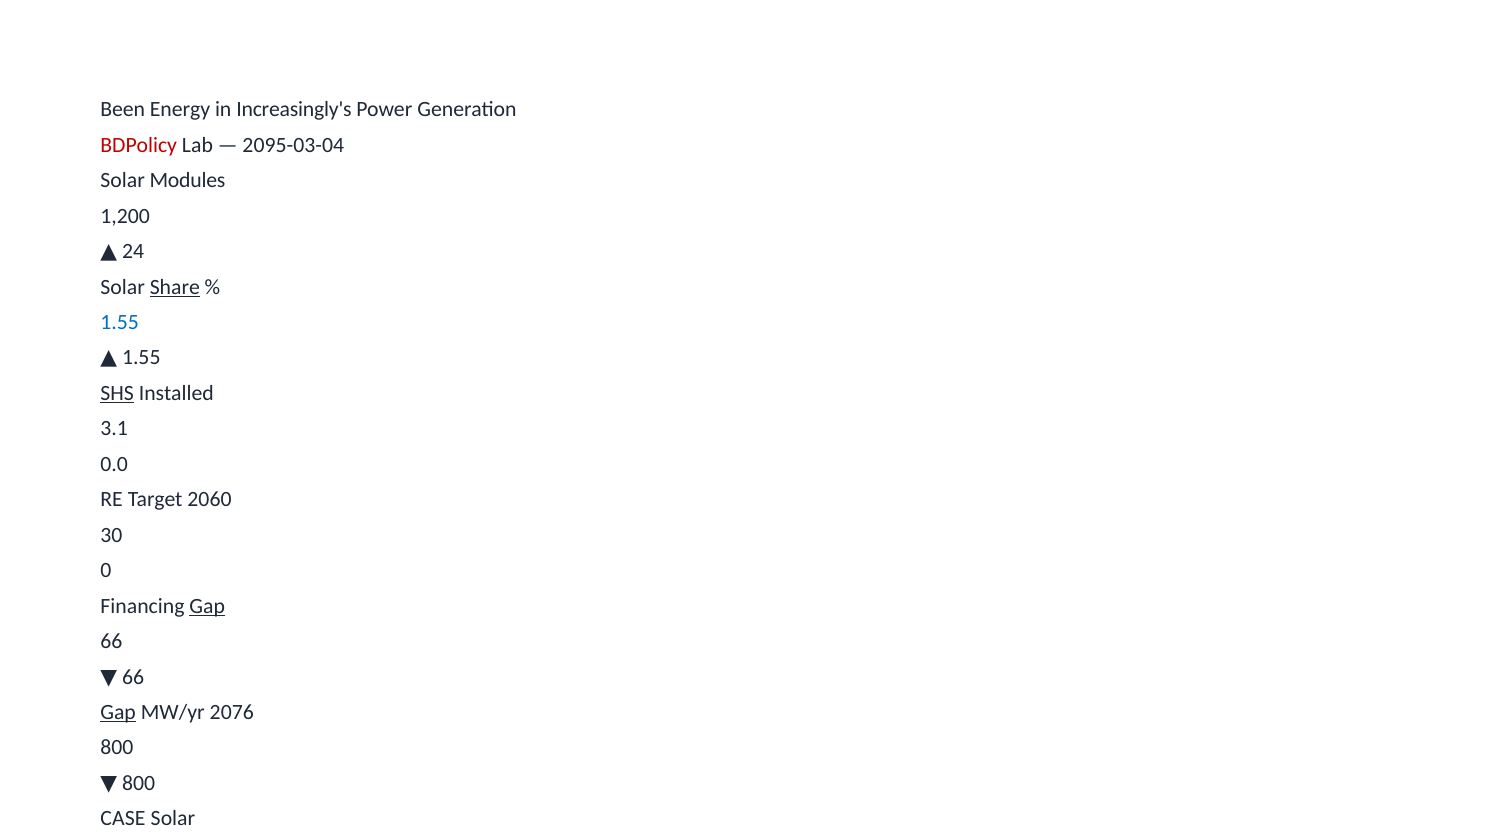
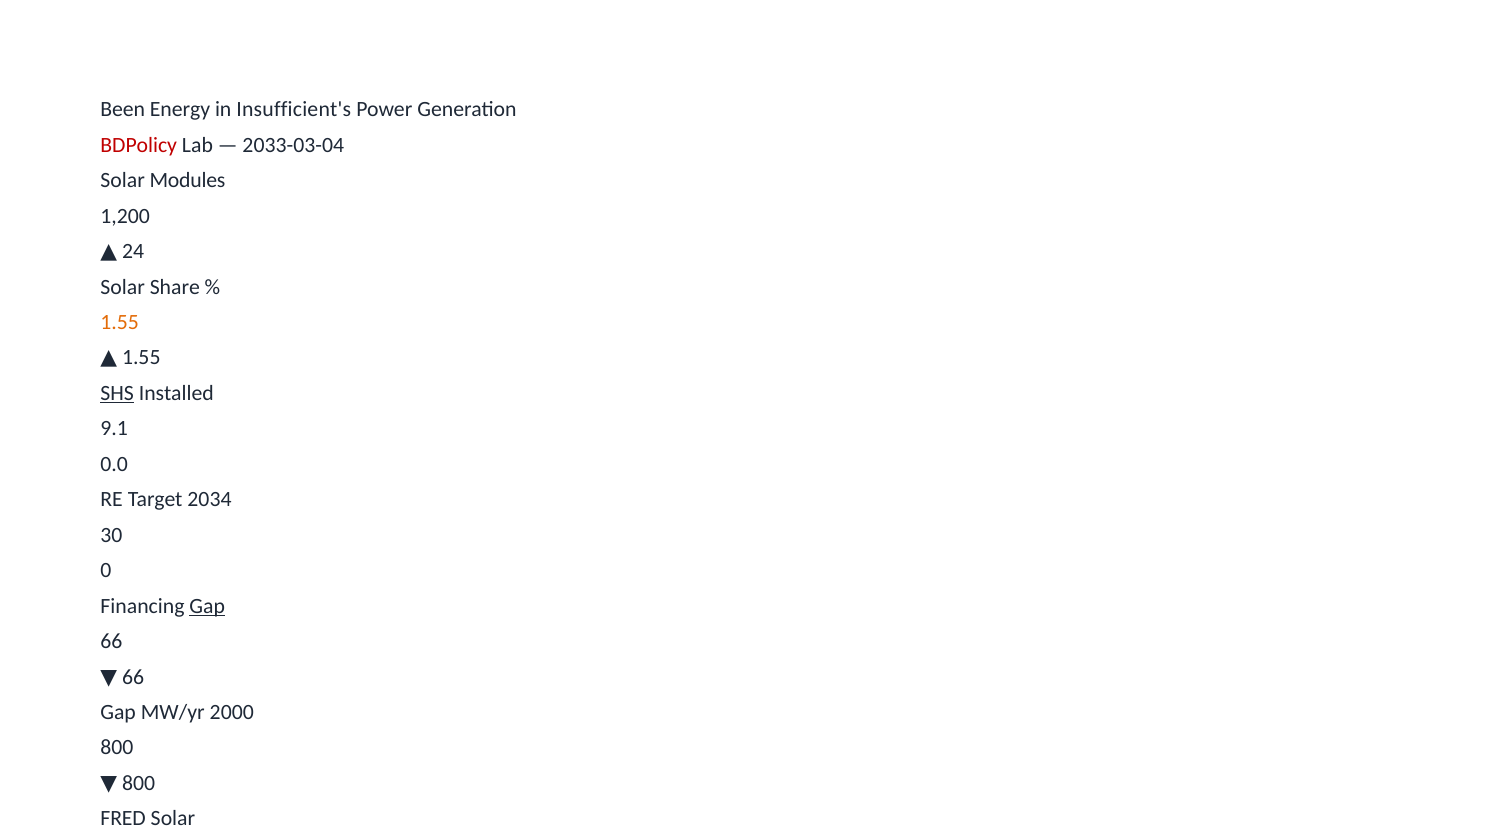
Increasingly's: Increasingly's -> Insufficient's (294, 110)
2095-03-04: 2095-03-04 -> 2033-03-04 (293, 145)
Share underline: present -> none (175, 287)
1.55 colour: blue -> orange (120, 322)
3.1: 3.1 -> 9.1 (114, 429)
2060: 2060 -> 2034 (210, 499)
Gap underline: present -> none (118, 712)
2076: 2076 -> 2000 (232, 712)
CASE: CASE -> FRED (123, 818)
